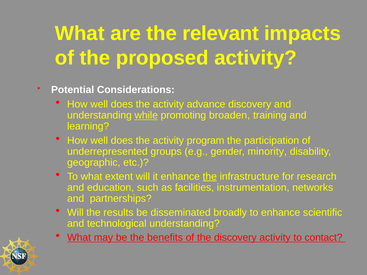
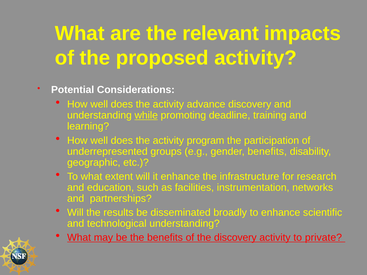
broaden: broaden -> deadline (230, 115)
gender minority: minority -> benefits (267, 152)
the underline: present -> none (210, 177)
contact: contact -> private (323, 238)
